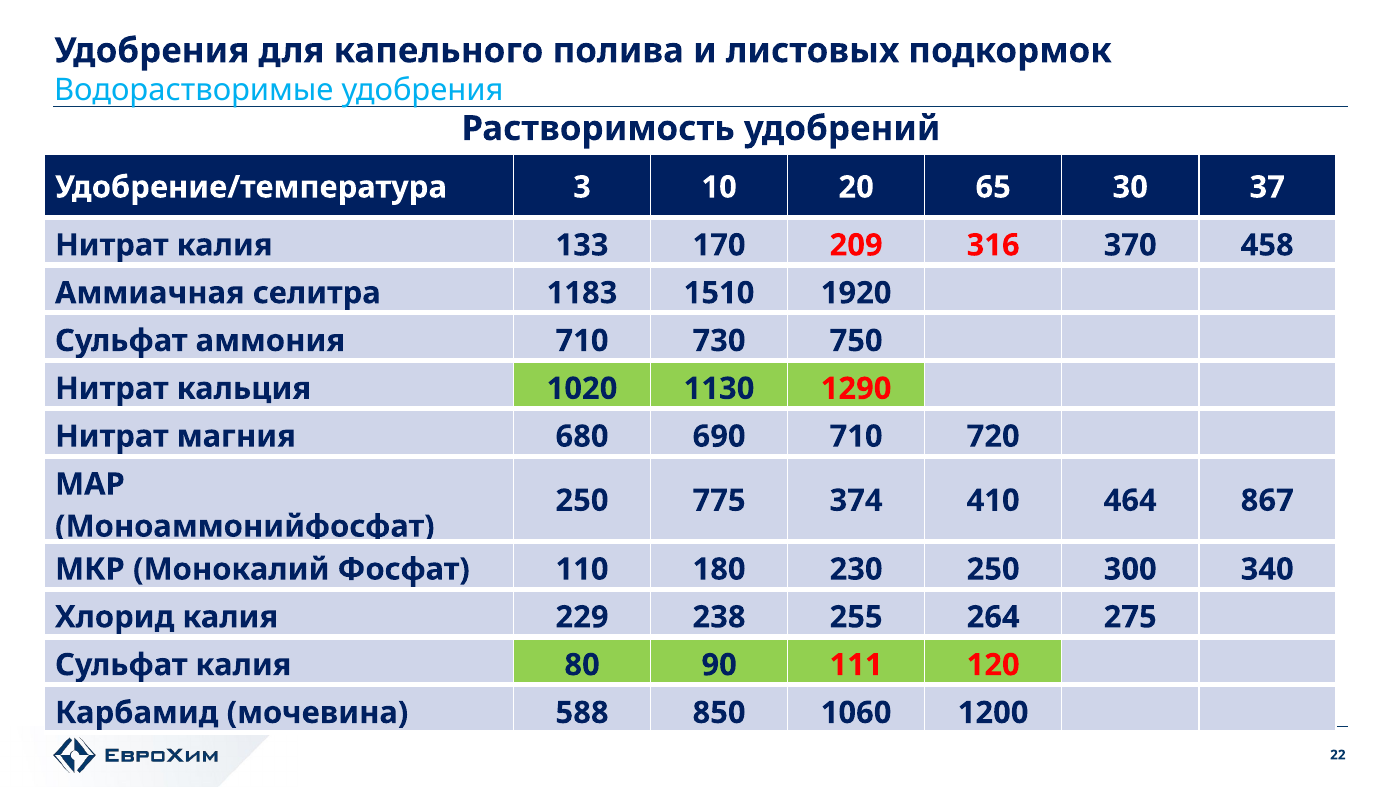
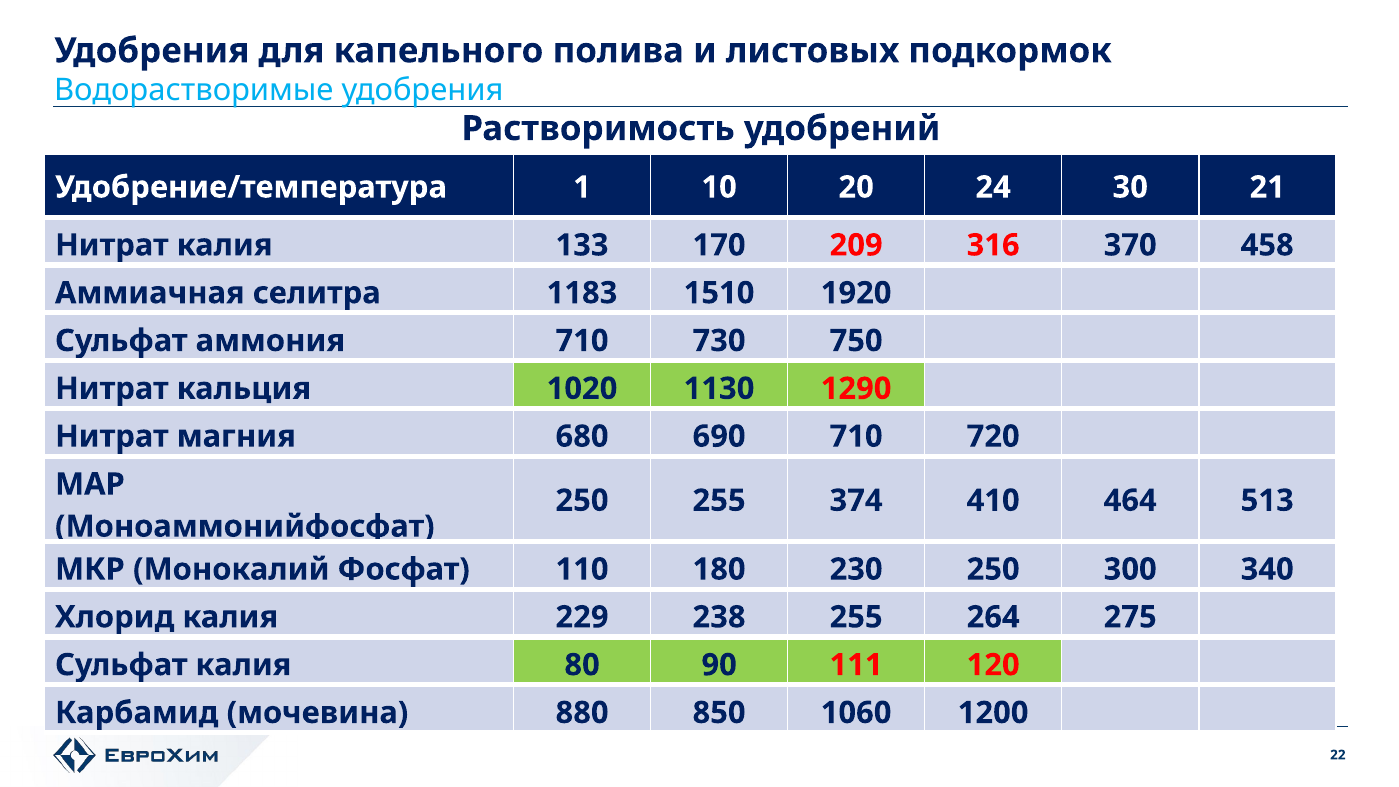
3: 3 -> 1 (582, 187)
65: 65 -> 24 (993, 187)
37: 37 -> 21 (1267, 187)
250 775: 775 -> 255 (719, 500)
867: 867 -> 513 (1267, 500)
588: 588 -> 880 (582, 713)
